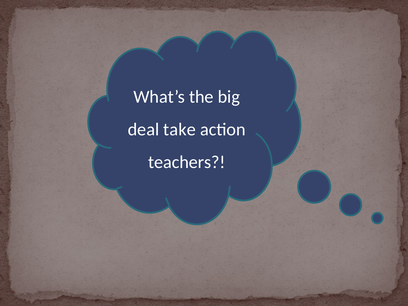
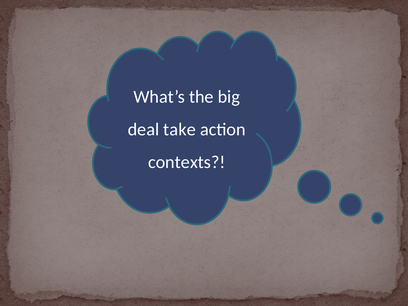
teachers: teachers -> contexts (187, 162)
